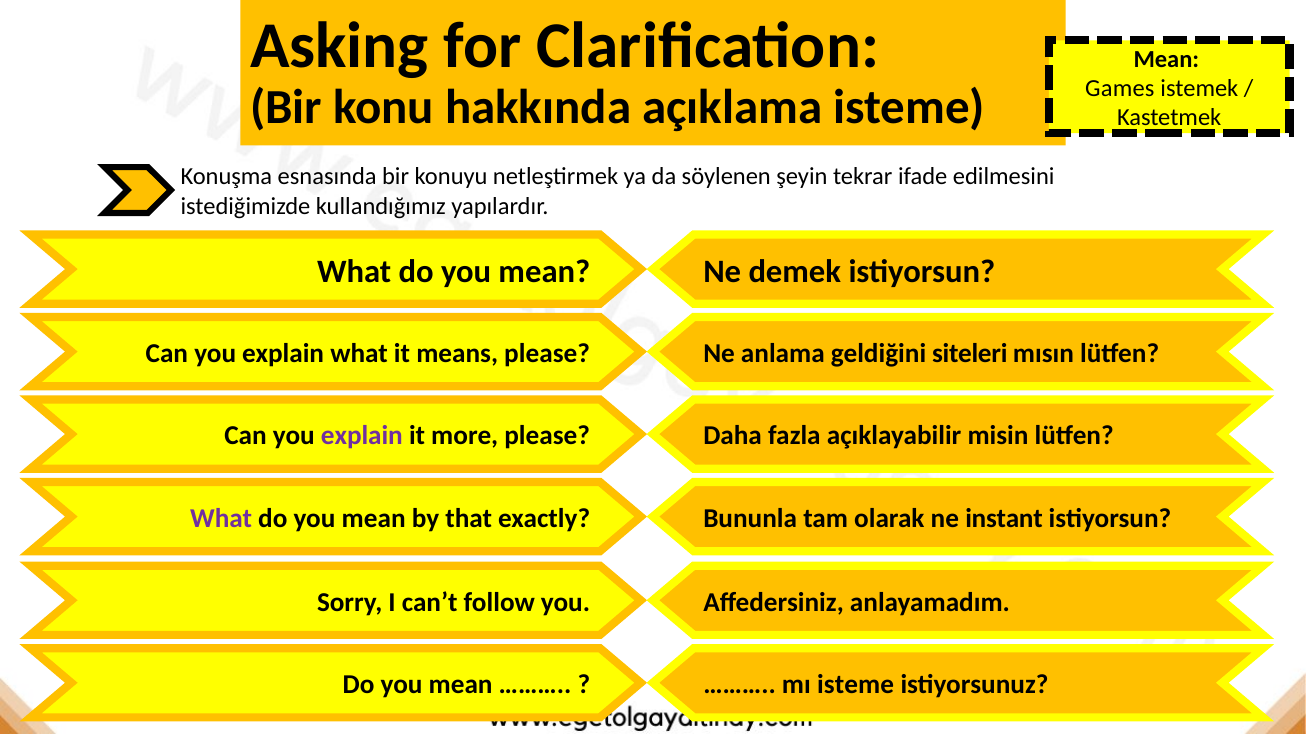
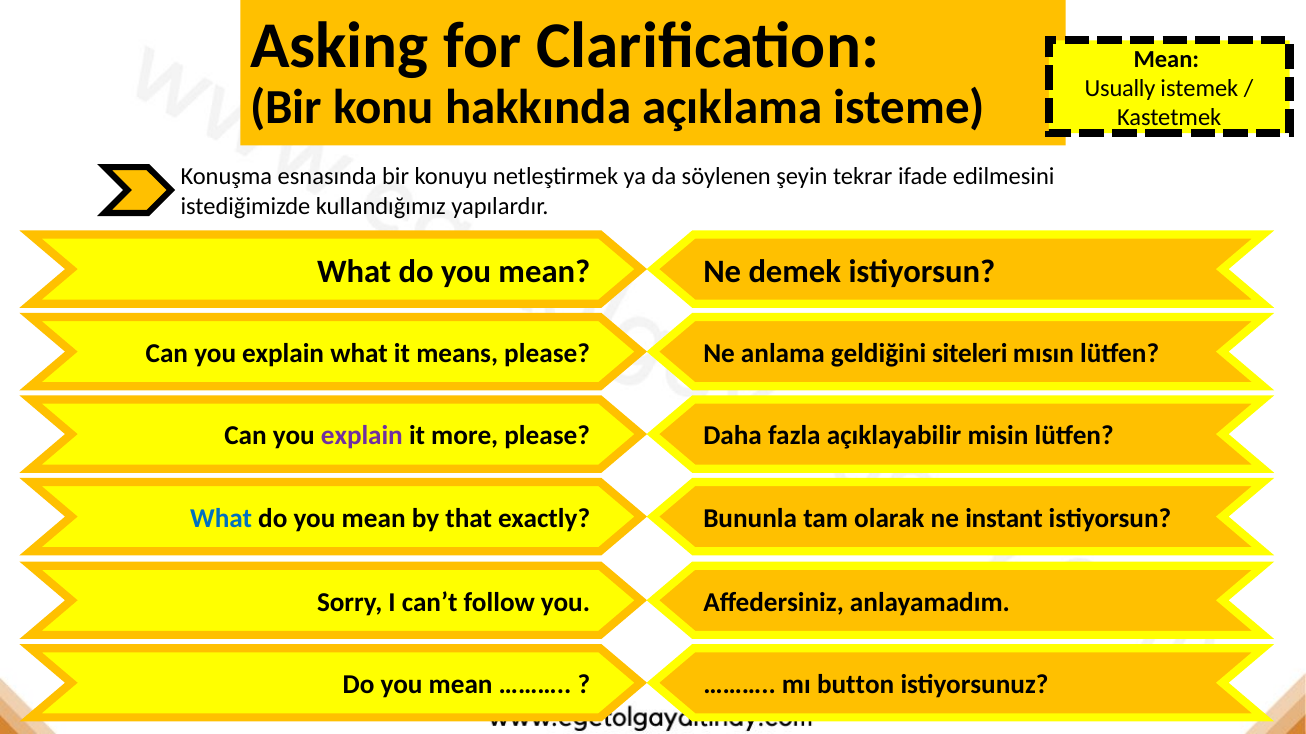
Games: Games -> Usually (1120, 88)
What colour: purple -> blue (221, 519)
mı isteme: isteme -> button (856, 685)
